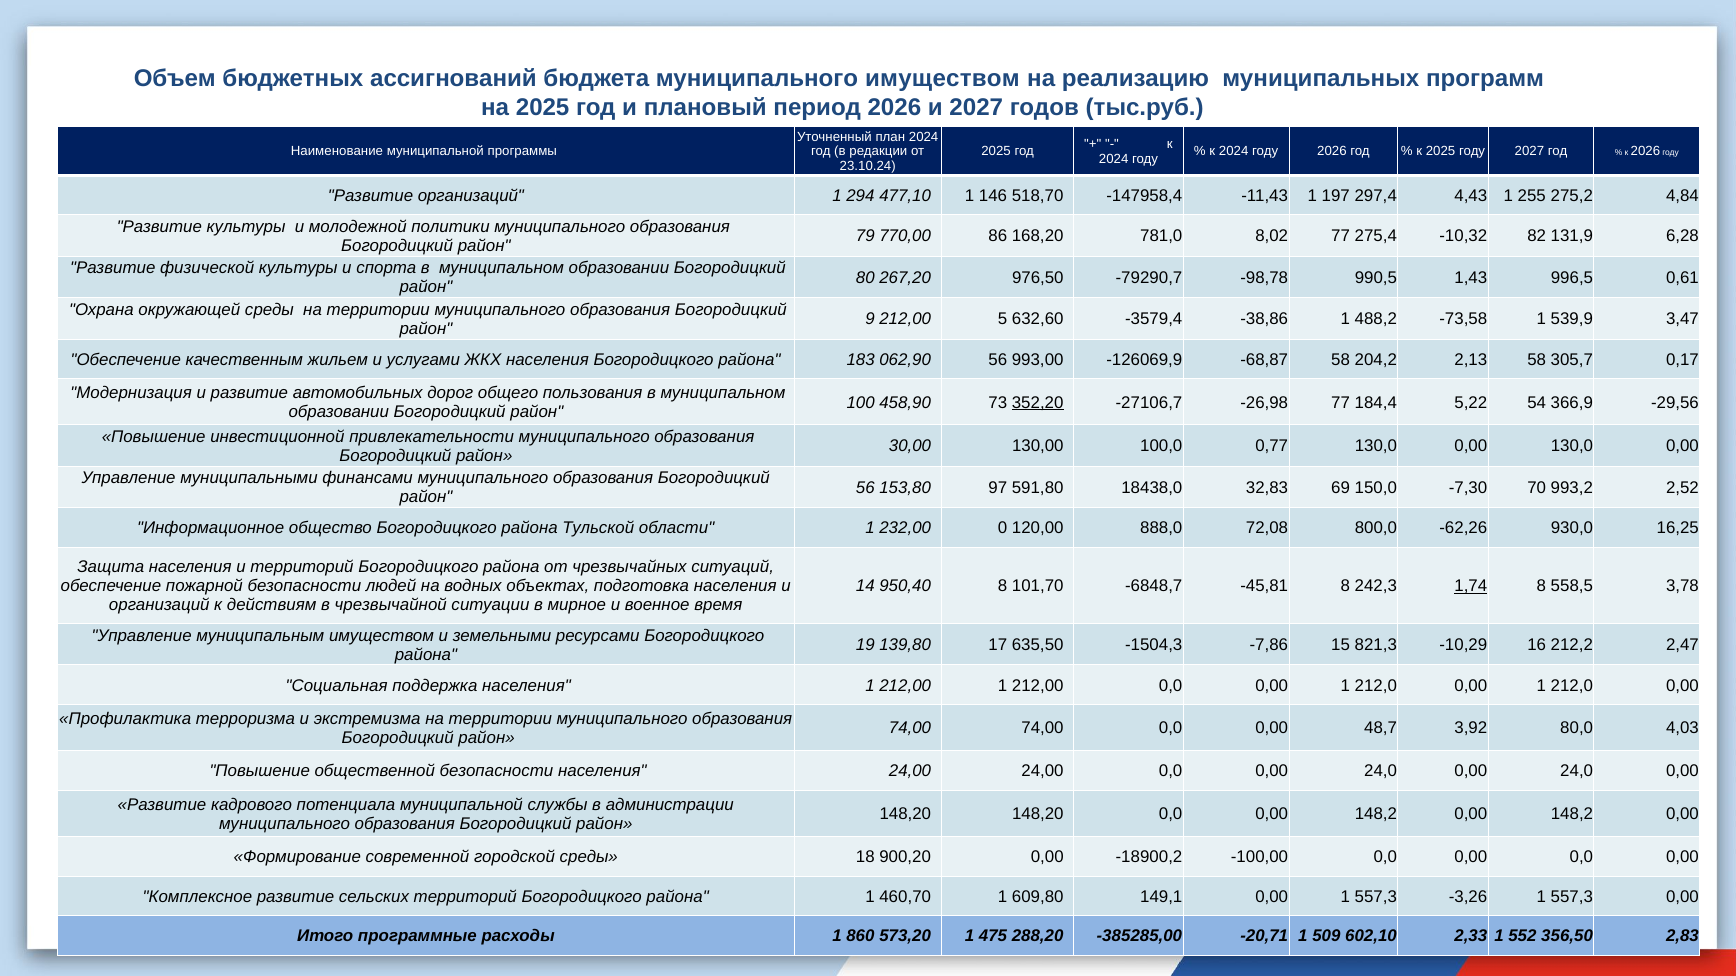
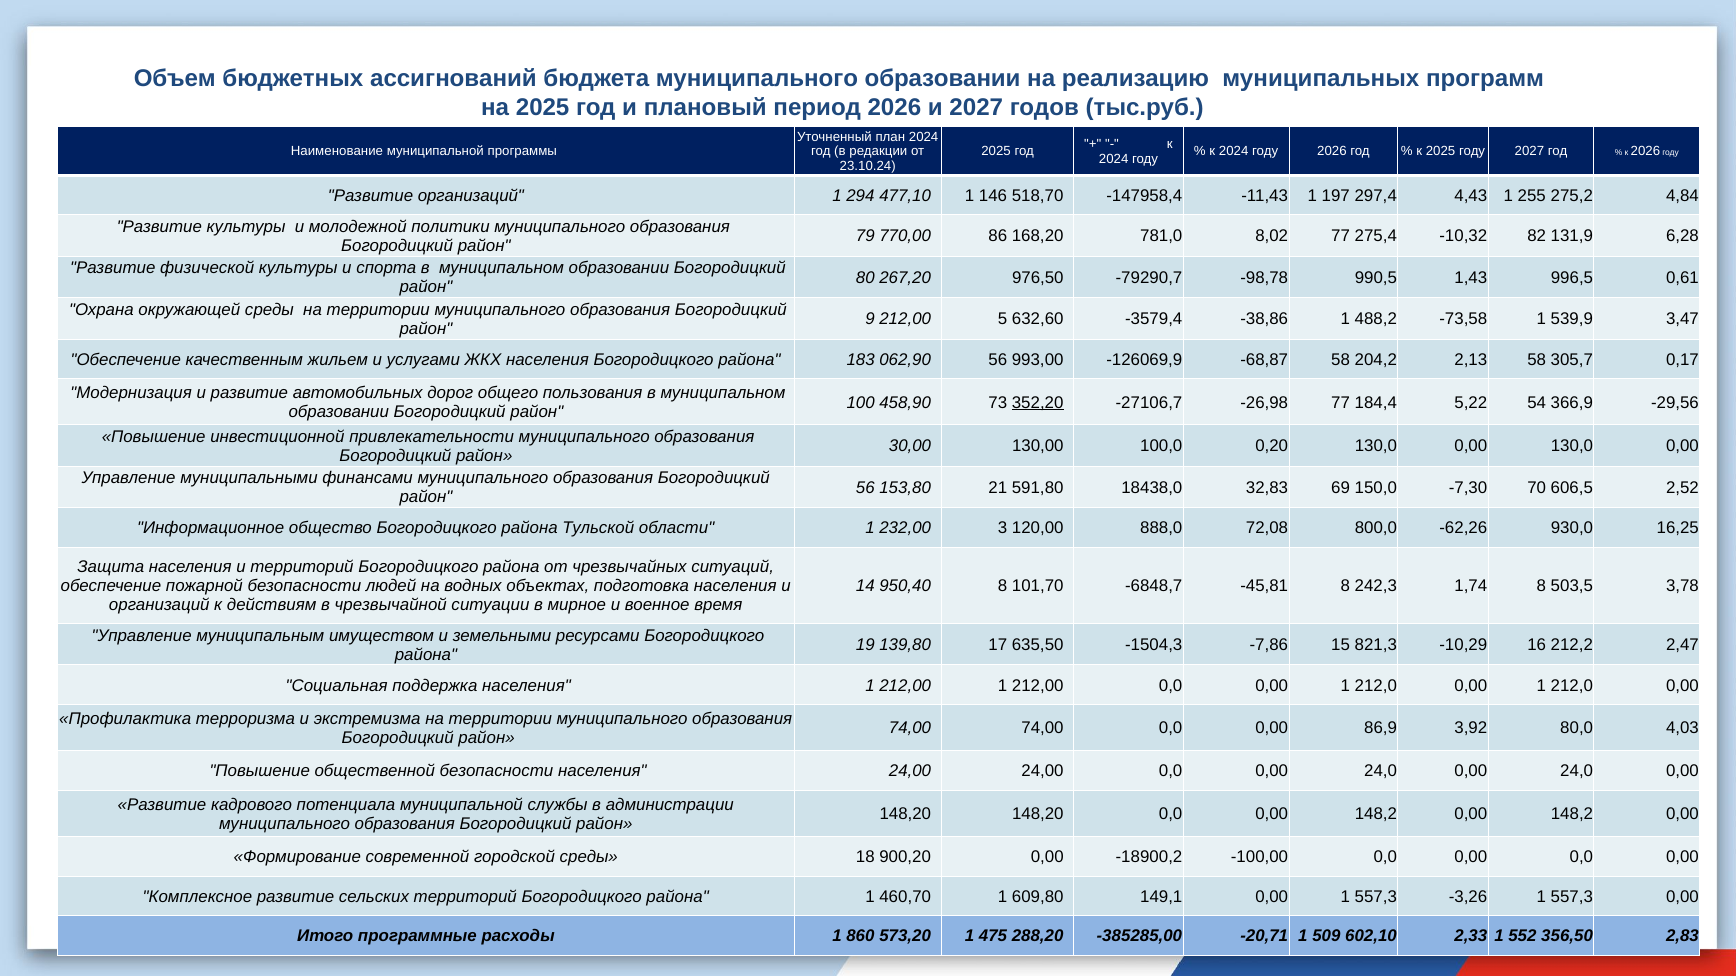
муниципального имуществом: имуществом -> образовании (943, 78)
0,77: 0,77 -> 0,20 (1272, 446)
97: 97 -> 21 (998, 488)
993,2: 993,2 -> 606,5 (1572, 488)
0: 0 -> 3 (1003, 528)
1,74 underline: present -> none (1471, 586)
558,5: 558,5 -> 503,5 (1572, 586)
48,7: 48,7 -> 86,9 (1381, 729)
